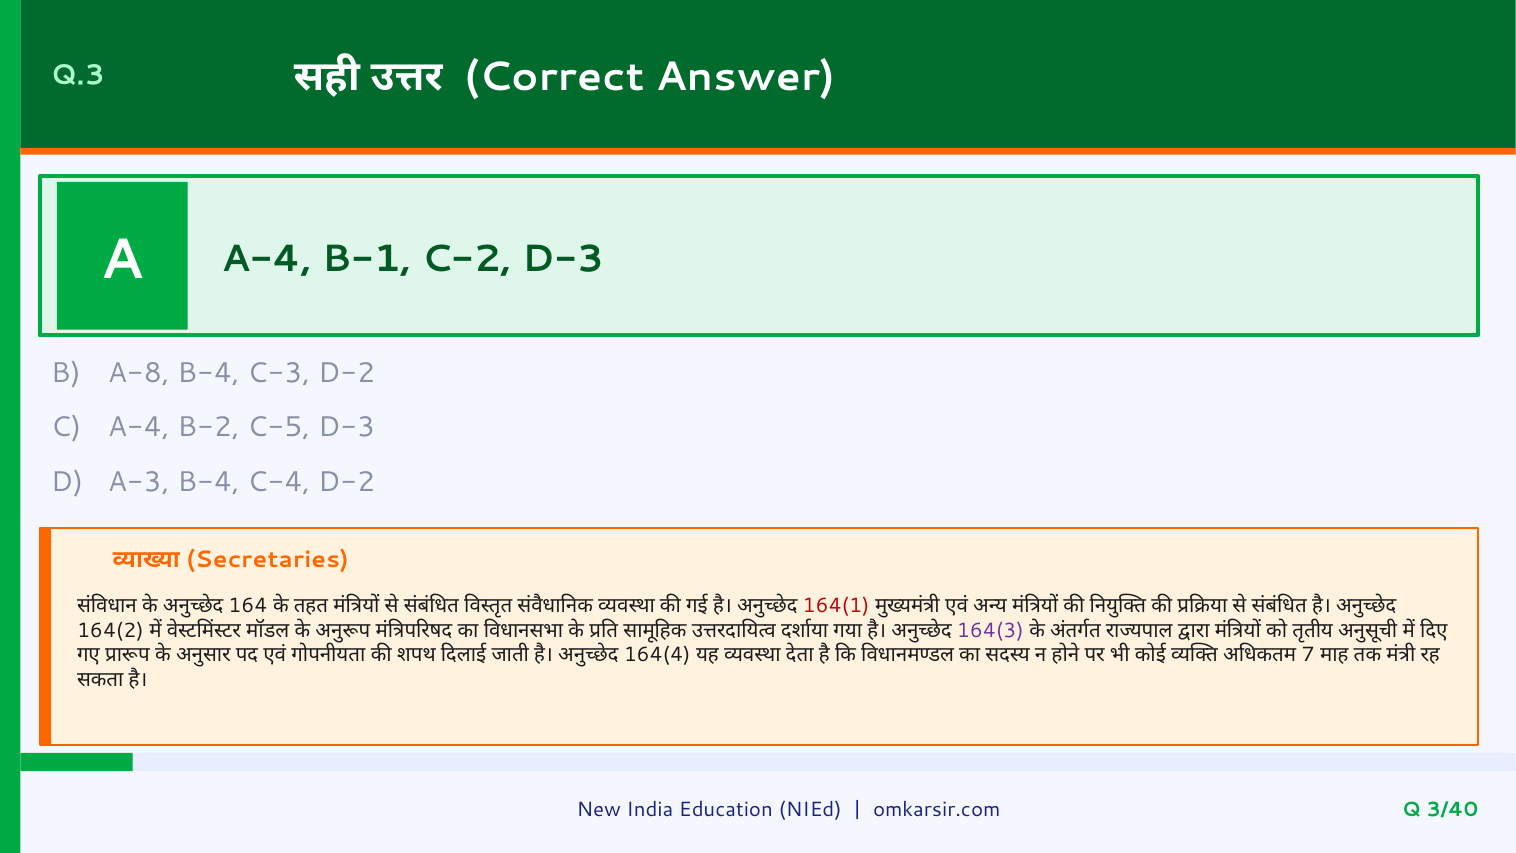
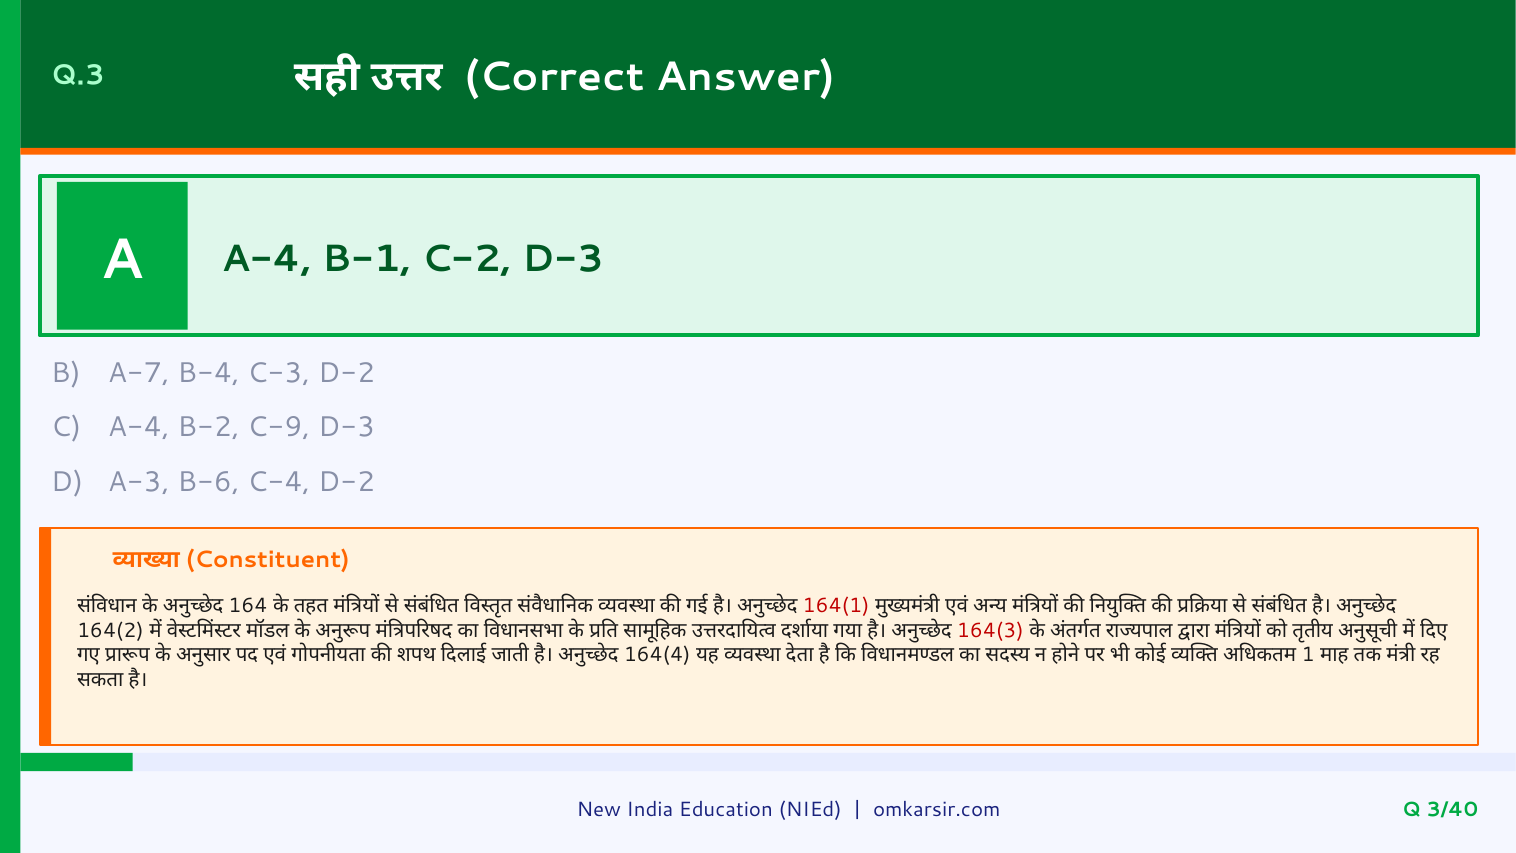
A-8: A-8 -> A-7 (139, 373)
C-5: C-5 -> C-9 (279, 427)
A-3 B-4: B-4 -> B-6 (209, 482)
Secretaries: Secretaries -> Constituent (268, 560)
164(3 colour: purple -> red (990, 630)
7: 7 -> 1 (1308, 655)
